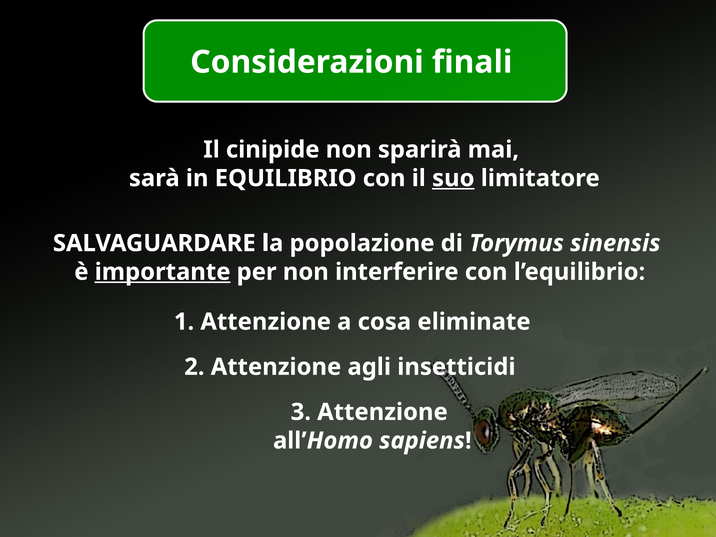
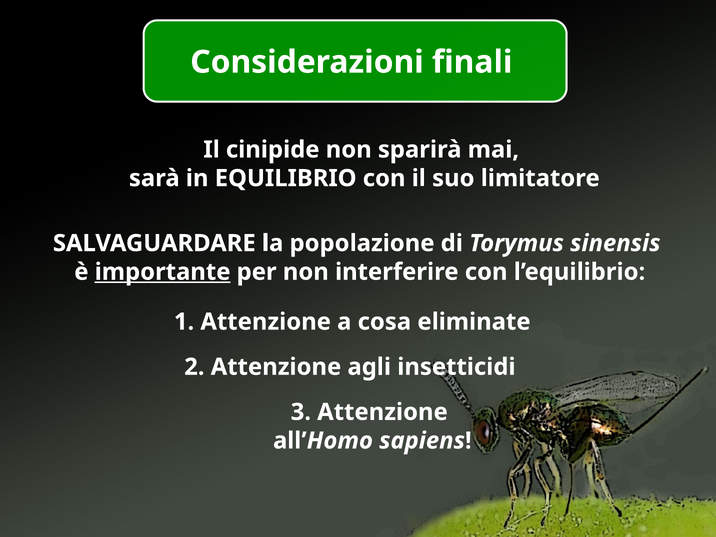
suo underline: present -> none (453, 178)
